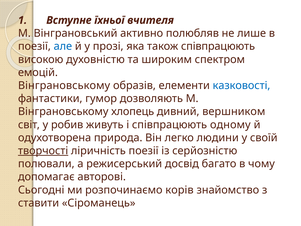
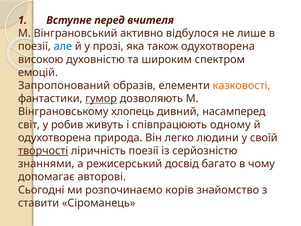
їхньої: їхньої -> перед (109, 20)
полюбляв: полюбляв -> відбулося (192, 33)
також співпрацюють: співпрацюють -> одухотворена (218, 46)
Вінграновському: Вінграновському -> Запропонований (64, 85)
казковості colour: blue -> orange (242, 85)
гумор underline: none -> present (101, 98)
вершником: вершником -> насамперед (234, 111)
полювали: полювали -> знаннями (46, 164)
